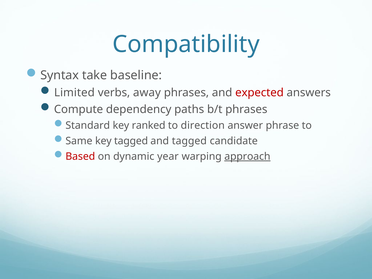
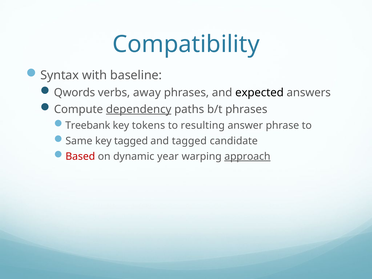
take: take -> with (95, 75)
Limited: Limited -> Qwords (74, 93)
expected colour: red -> black (259, 93)
dependency underline: none -> present (139, 109)
Standard: Standard -> Treebank (88, 125)
ranked: ranked -> tokens (148, 125)
direction: direction -> resulting (203, 125)
